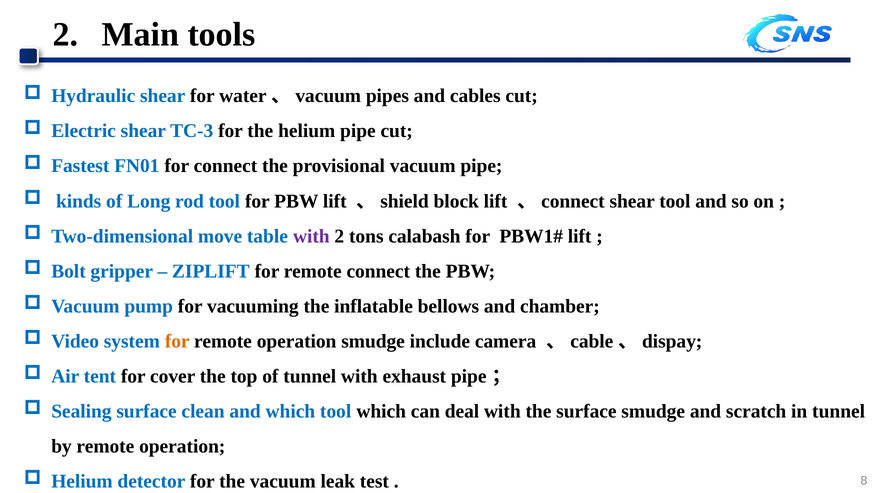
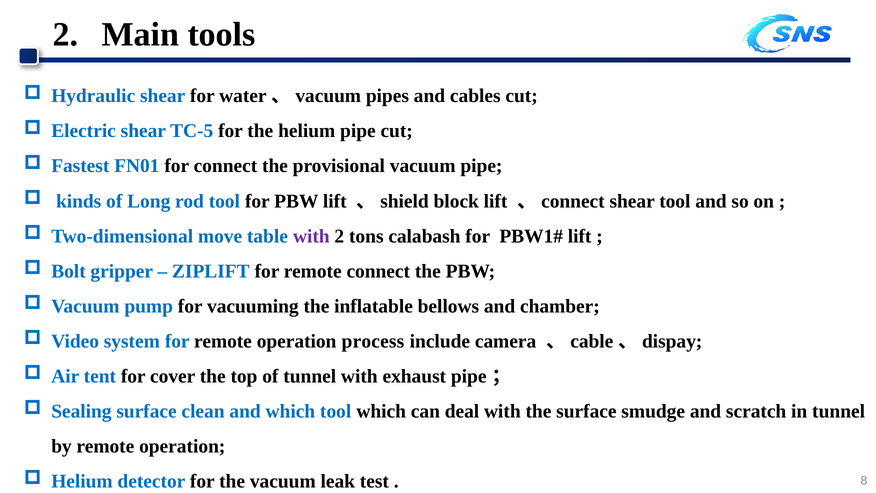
TC-3: TC-3 -> TC-5 (192, 131)
for colour: orange -> blue (177, 341)
operation smudge: smudge -> process (373, 341)
